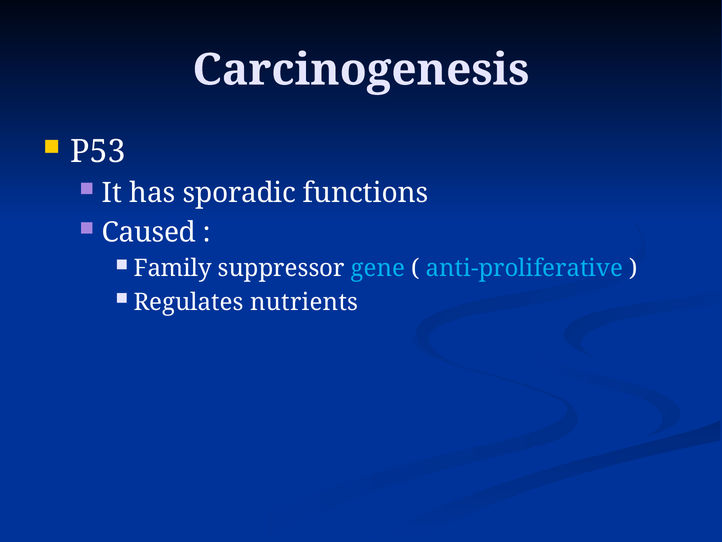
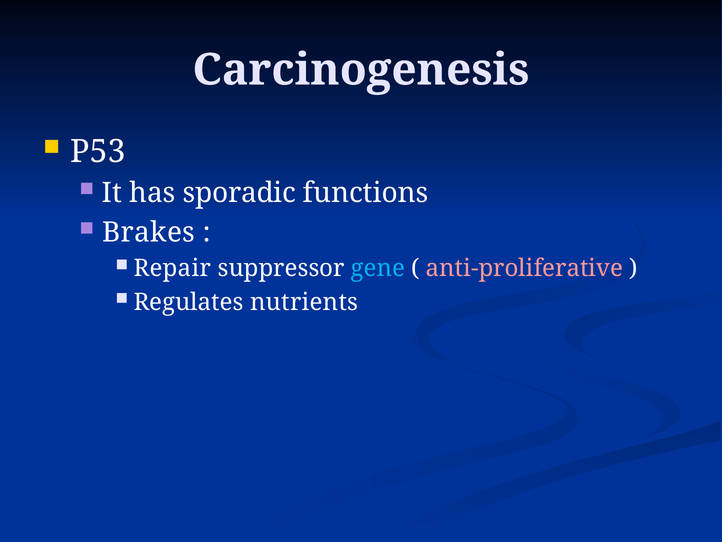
Caused: Caused -> Brakes (149, 232)
Family: Family -> Repair (172, 268)
anti-proliferative colour: light blue -> pink (524, 268)
